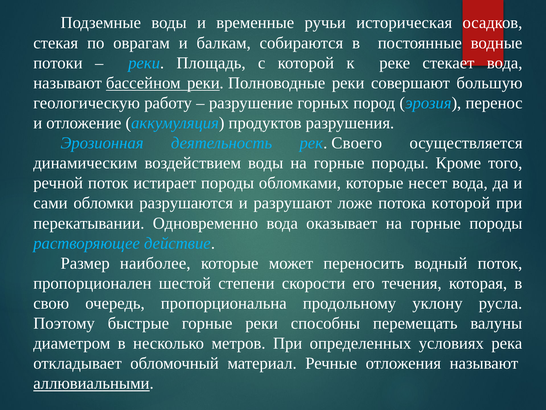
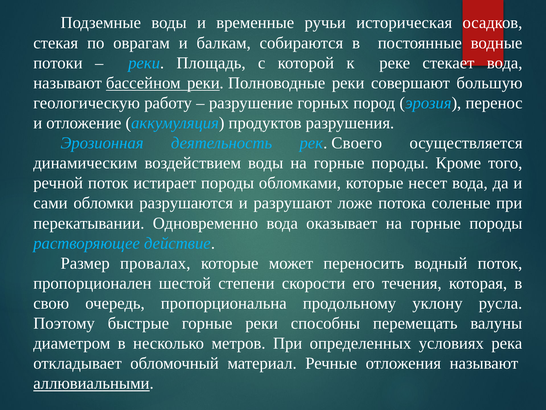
потока которой: которой -> соленые (461, 203)
наиболее: наиболее -> провалах (155, 263)
